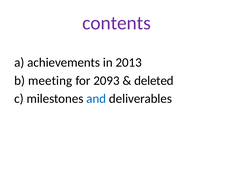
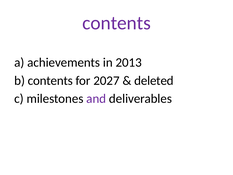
b meeting: meeting -> contents (50, 80)
2093: 2093 -> 2027 (106, 80)
and colour: blue -> purple (96, 99)
